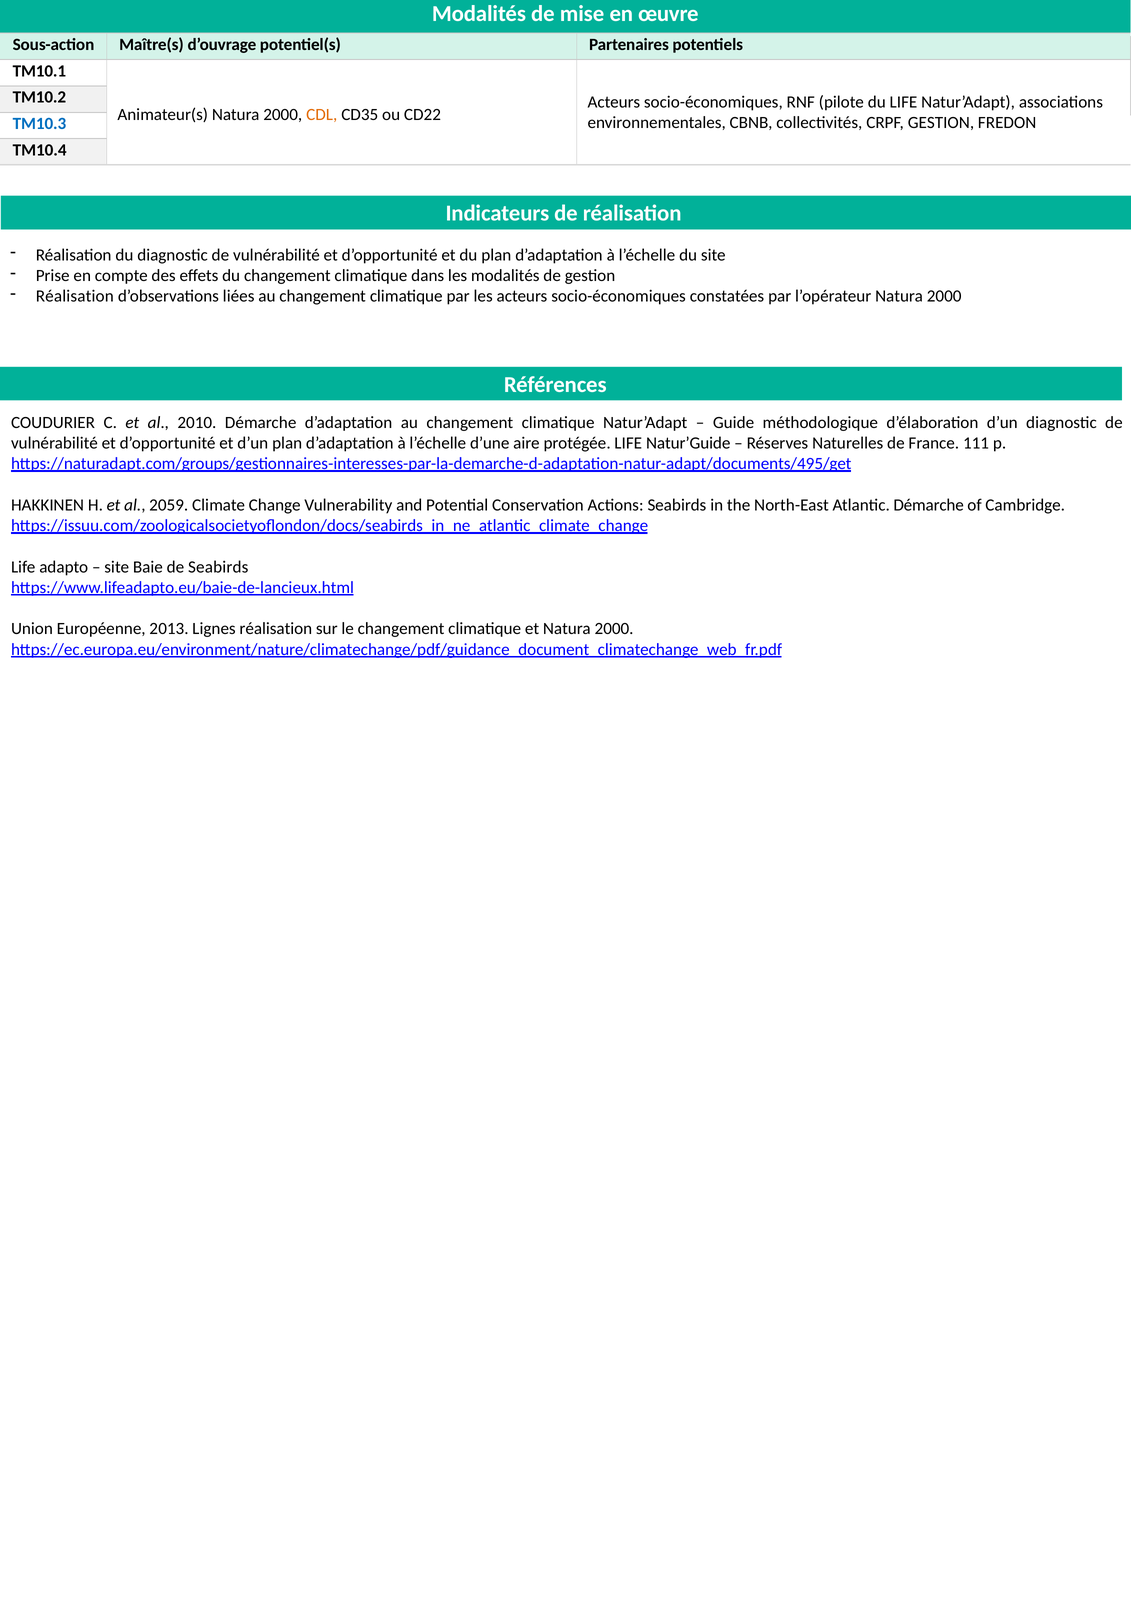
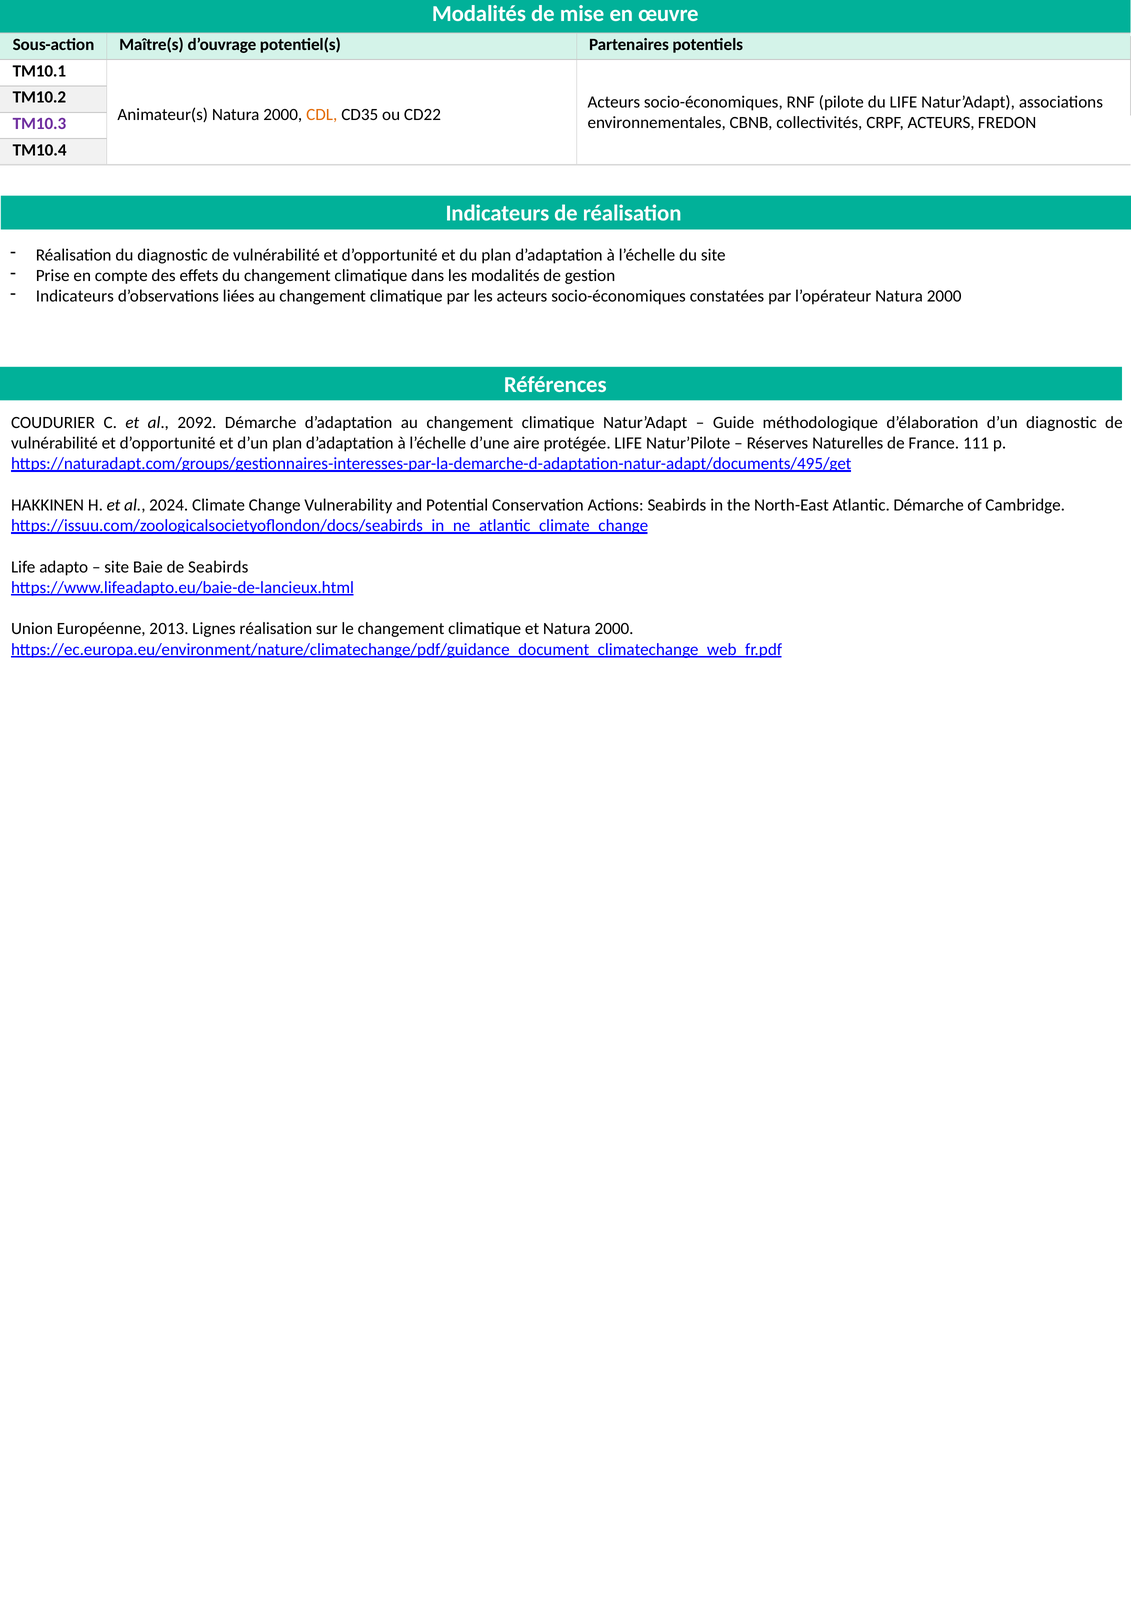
CRPF GESTION: GESTION -> ACTEURS (941, 123)
TM10.3 colour: blue -> purple (39, 124)
Réalisation: Réalisation -> Indicateurs (75, 296)
2010: 2010 -> 2092 (197, 423)
Natur’Guide: Natur’Guide -> Natur’Pilote (688, 443)
2059: 2059 -> 2024 (169, 505)
